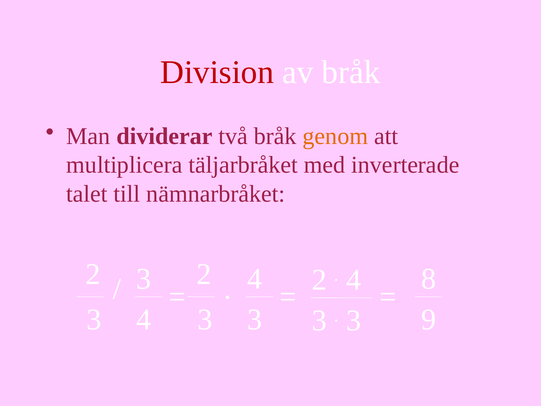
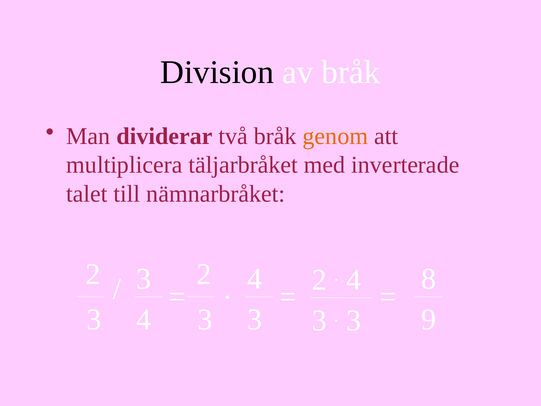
Division colour: red -> black (217, 72)
